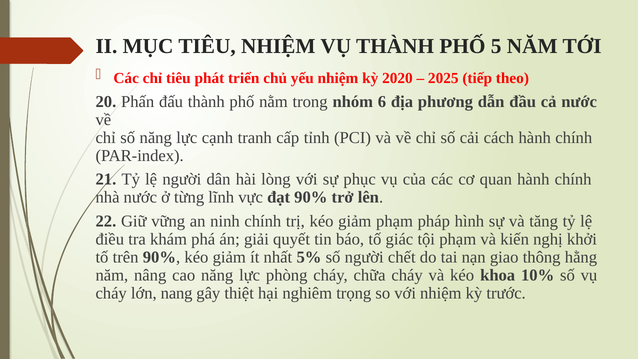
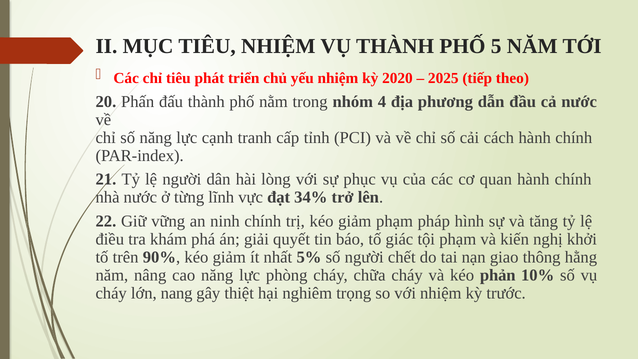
6: 6 -> 4 (382, 102)
đạt 90%: 90% -> 34% (311, 197)
khoa: khoa -> phản (498, 275)
